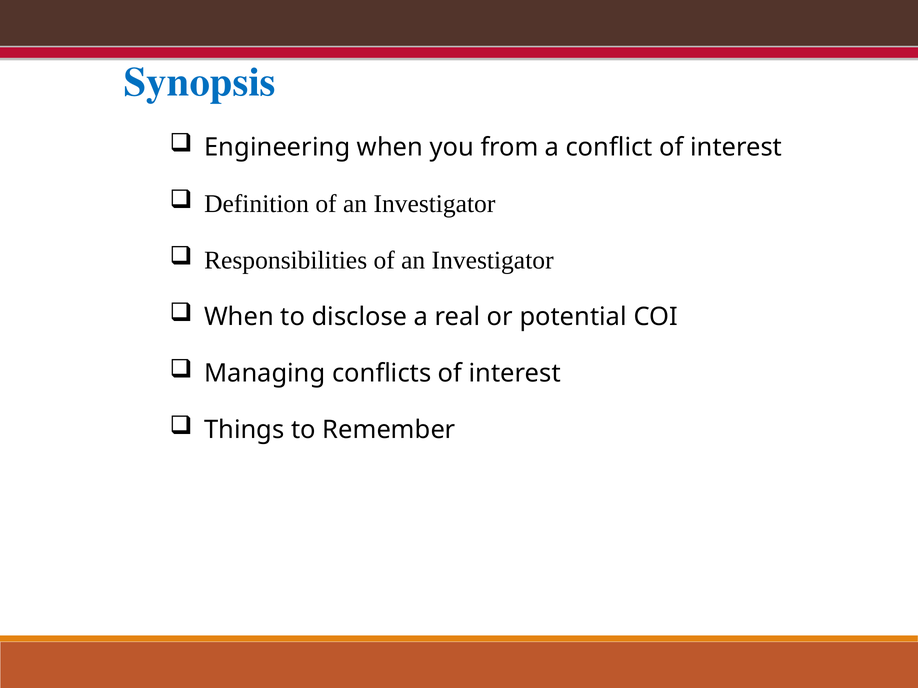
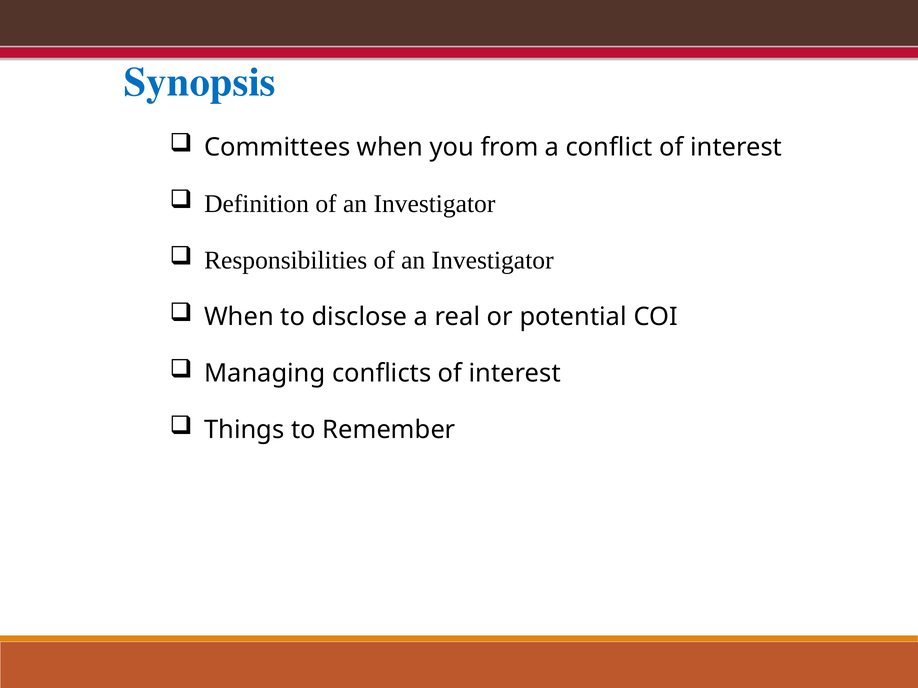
Engineering: Engineering -> Committees (277, 147)
